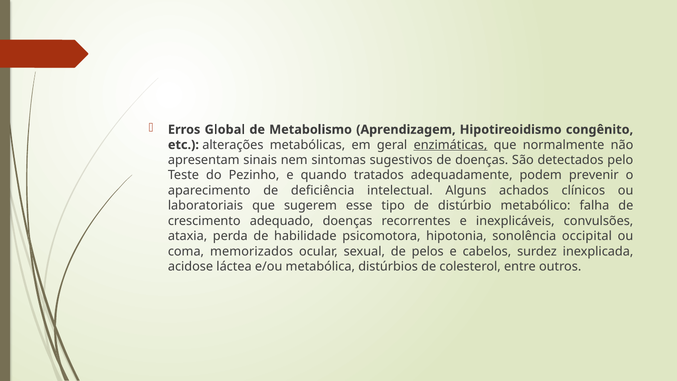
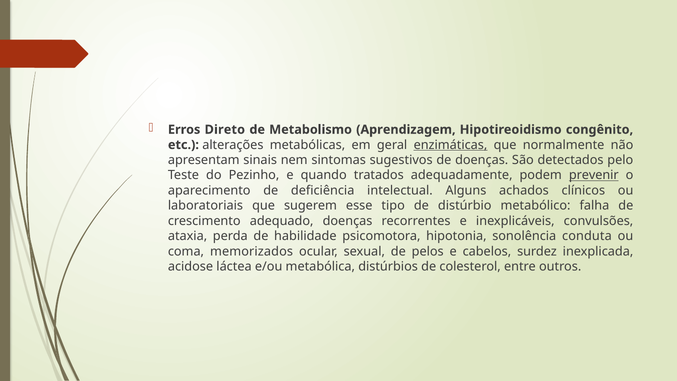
Global: Global -> Direto (225, 130)
prevenir underline: none -> present (594, 175)
occipital: occipital -> conduta (587, 236)
